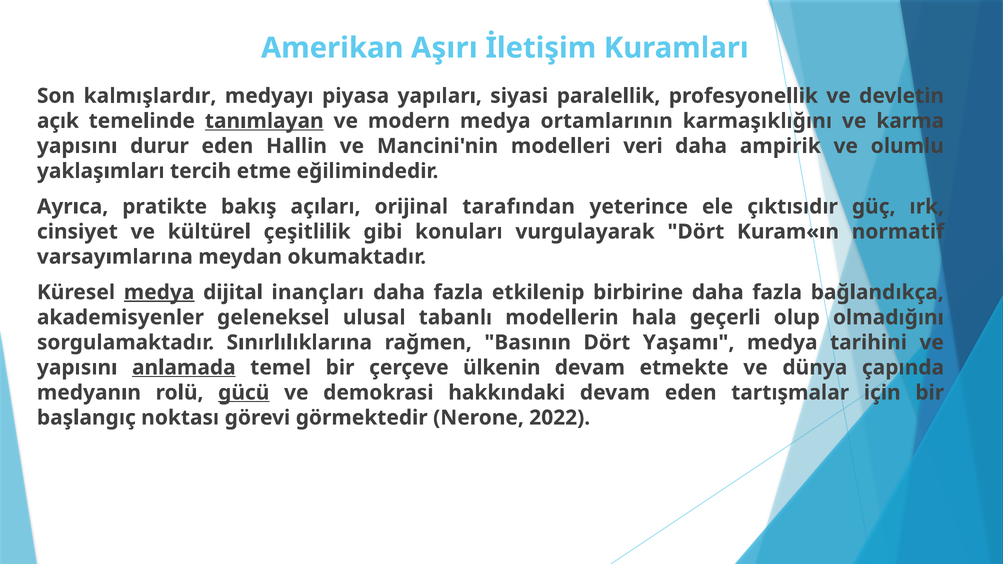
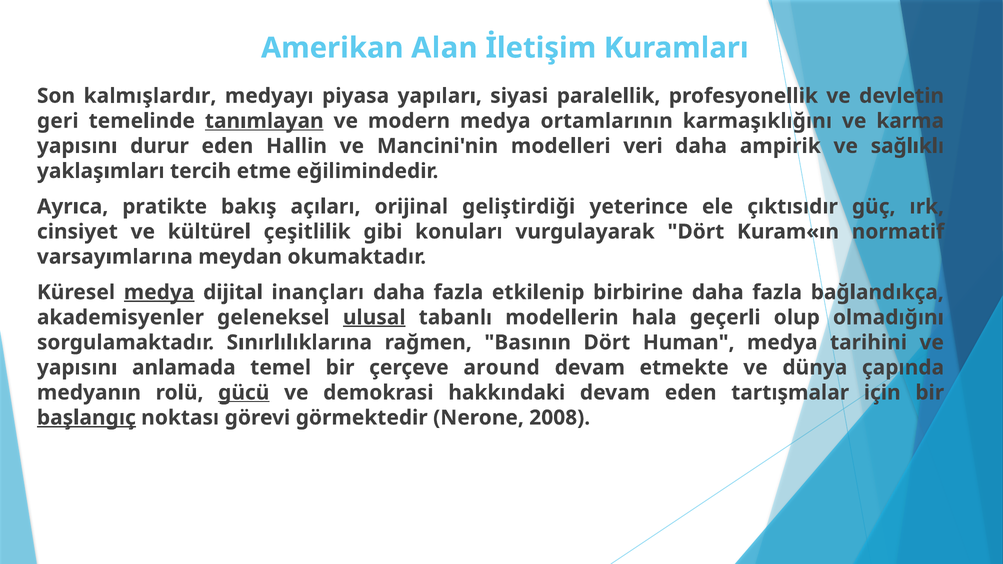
Aşırı: Aşırı -> Alan (444, 48)
açık: açık -> geri (58, 121)
olumlu: olumlu -> sağlıklı (907, 146)
tarafından: tarafından -> geliştirdiği (519, 207)
ulusal underline: none -> present (374, 317)
Yaşamı: Yaşamı -> Human (689, 343)
anlamada underline: present -> none (184, 368)
ülkenin: ülkenin -> around (502, 368)
başlangıç underline: none -> present (86, 418)
2022: 2022 -> 2008 (560, 418)
